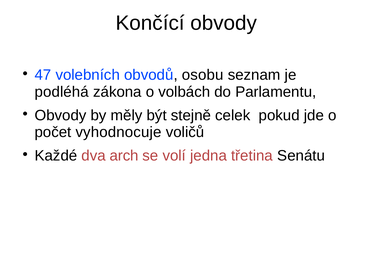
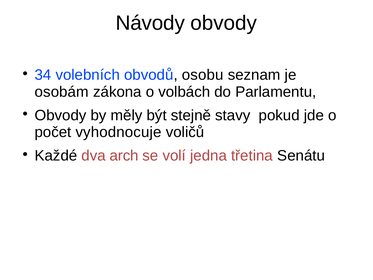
Končící: Končící -> Návody (150, 23)
47: 47 -> 34 (43, 75)
podléhá: podléhá -> osobám (62, 92)
celek: celek -> stavy (233, 115)
